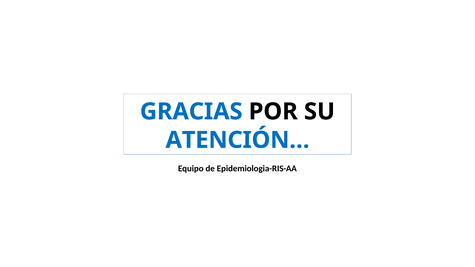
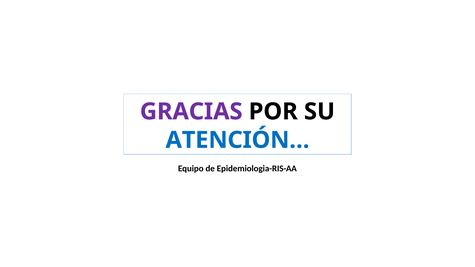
GRACIAS colour: blue -> purple (191, 112)
